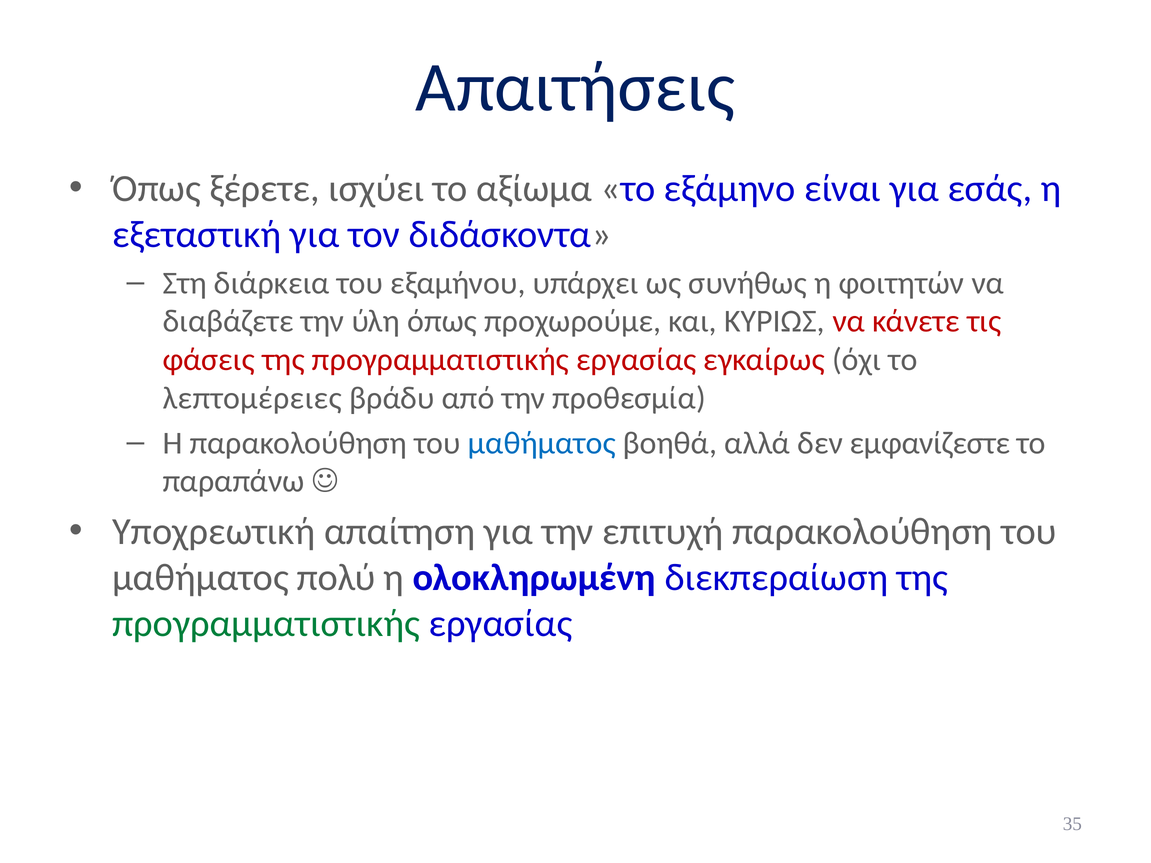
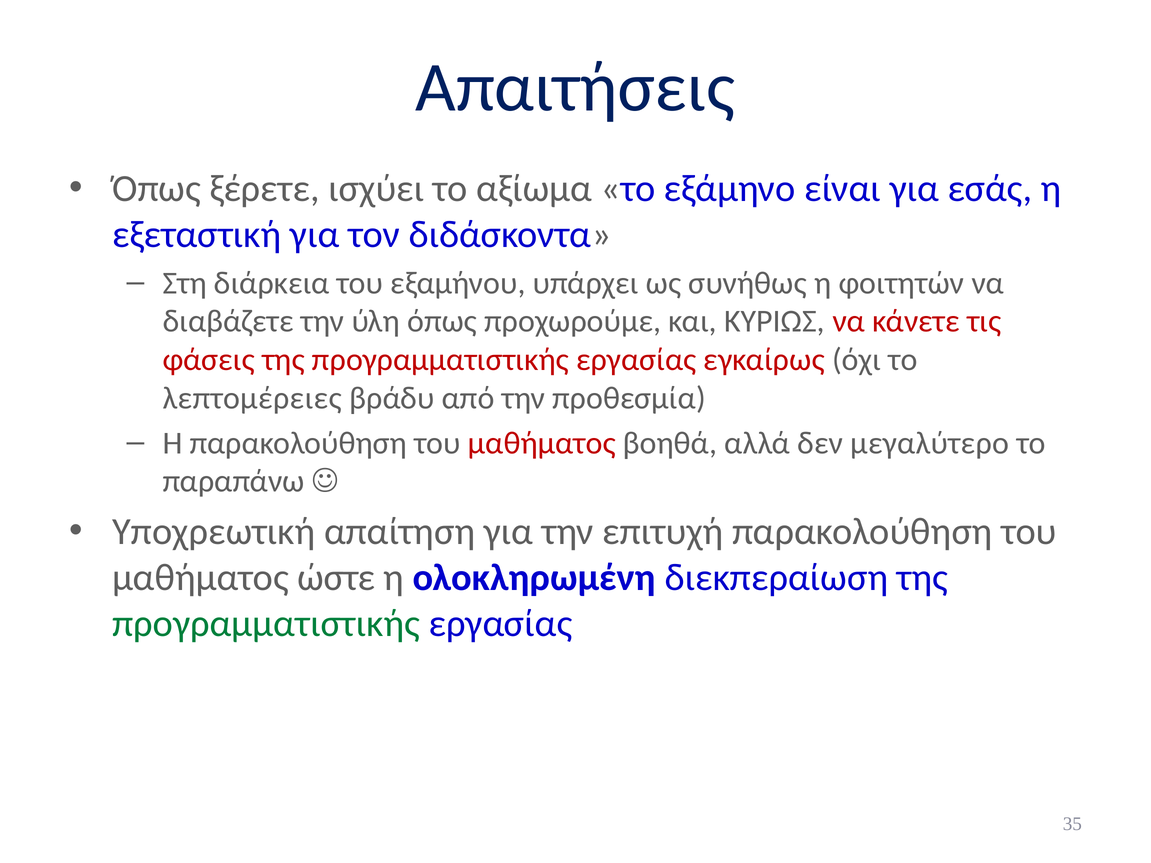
μαθήματος colour: blue -> red (542, 443)
εμφανίζεστε: εμφανίζεστε -> μεγαλύτερο (930, 443)
πολύ: πολύ -> ώστε (336, 578)
